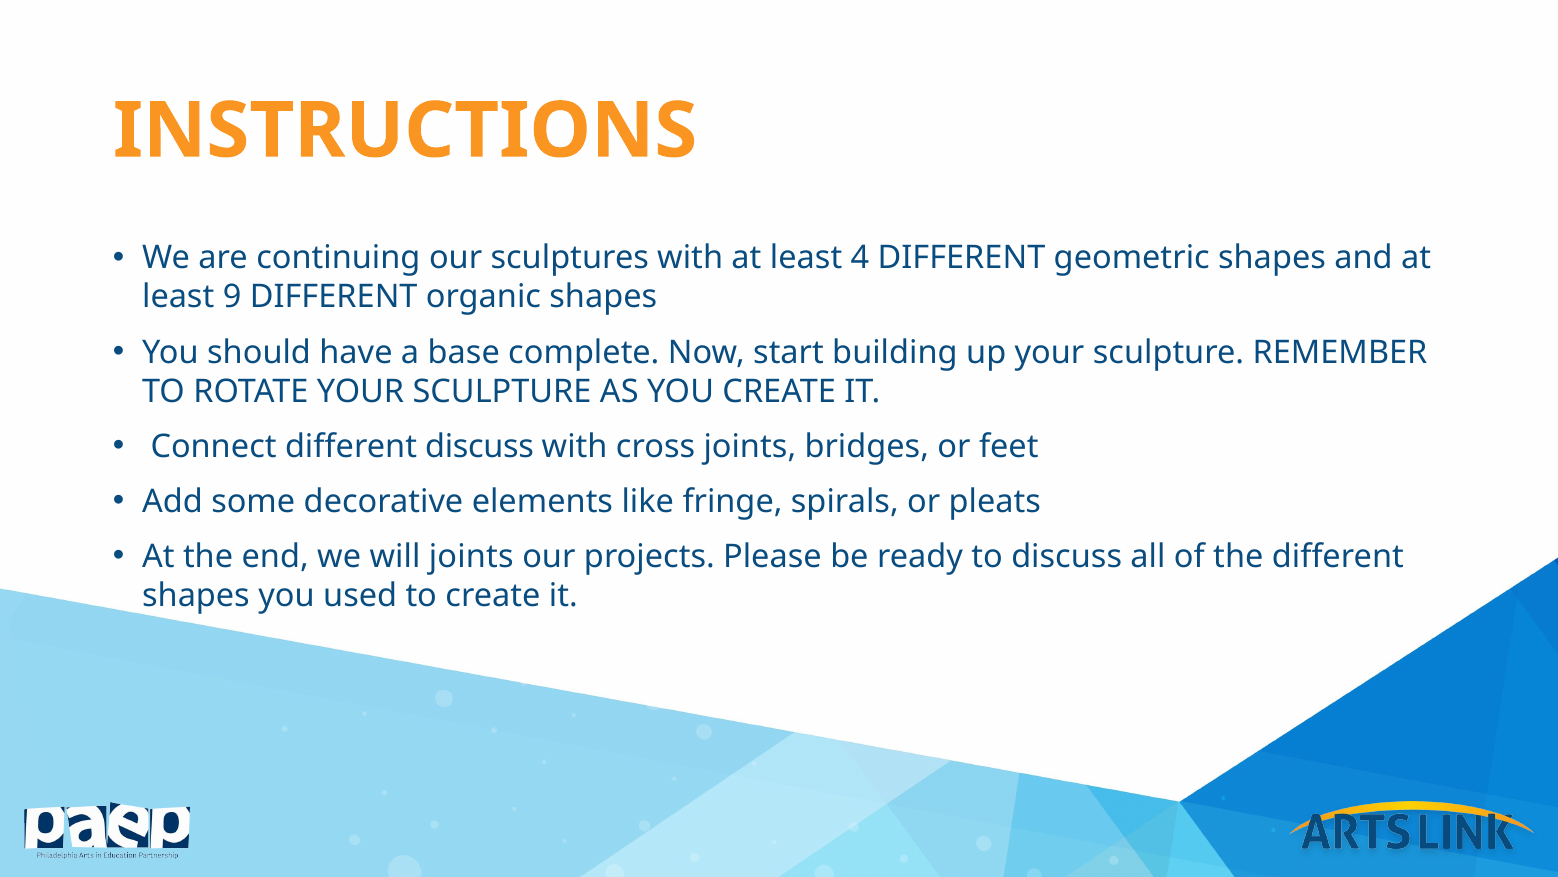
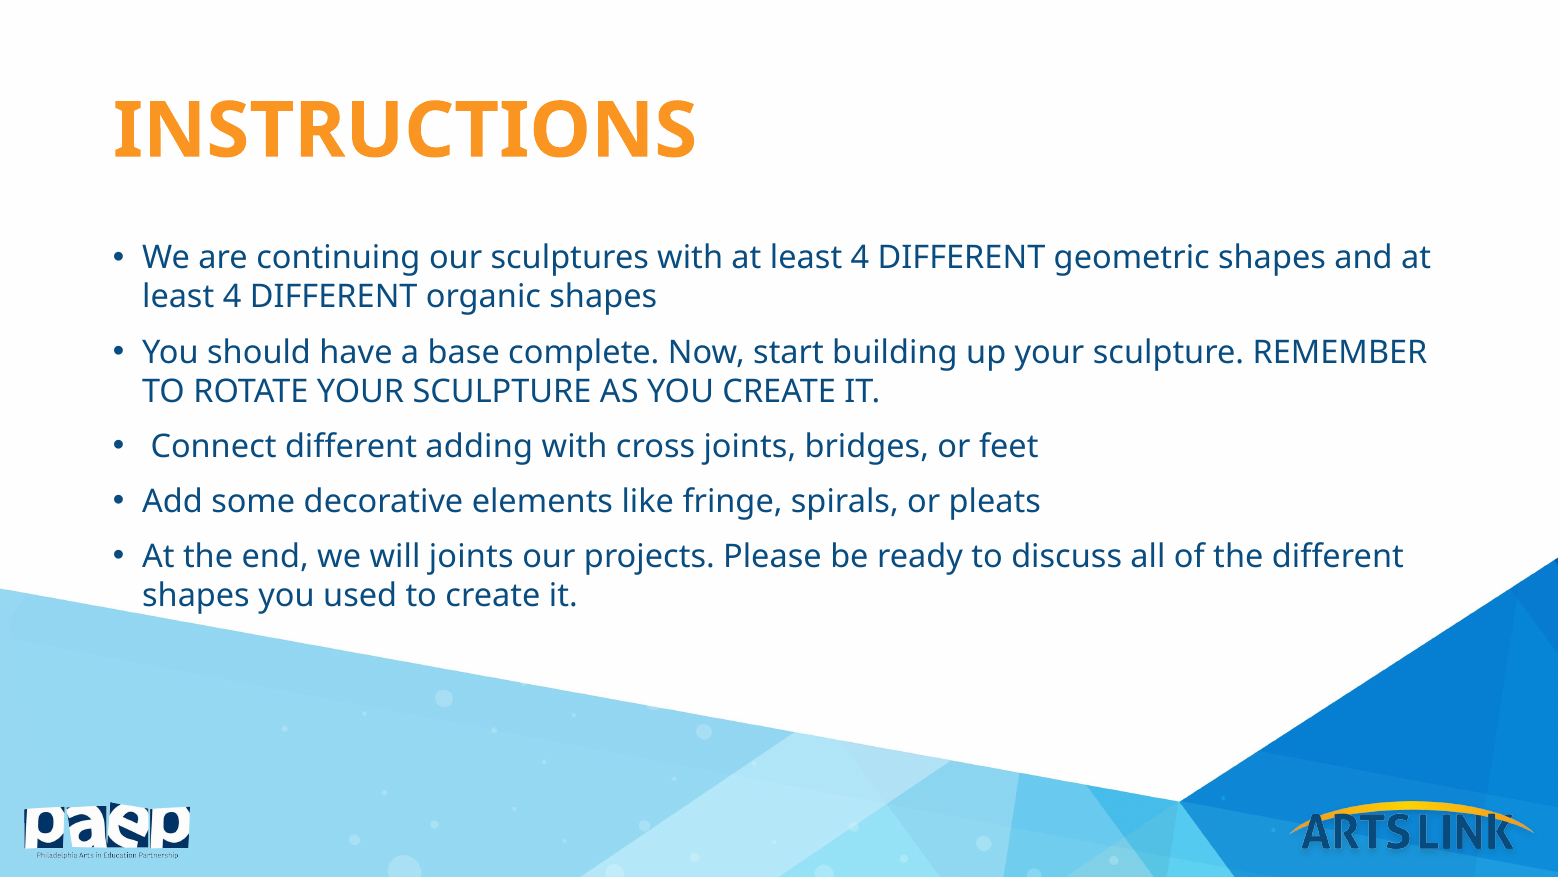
9: 9 -> 4 (232, 297)
different discuss: discuss -> adding (479, 446)
